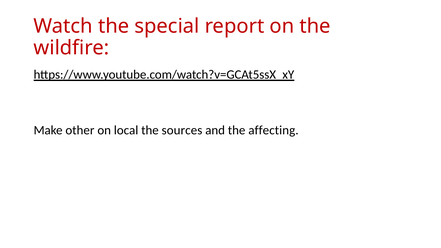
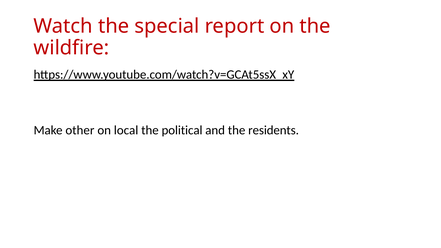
sources: sources -> political (182, 130)
affecting: affecting -> residents (274, 130)
